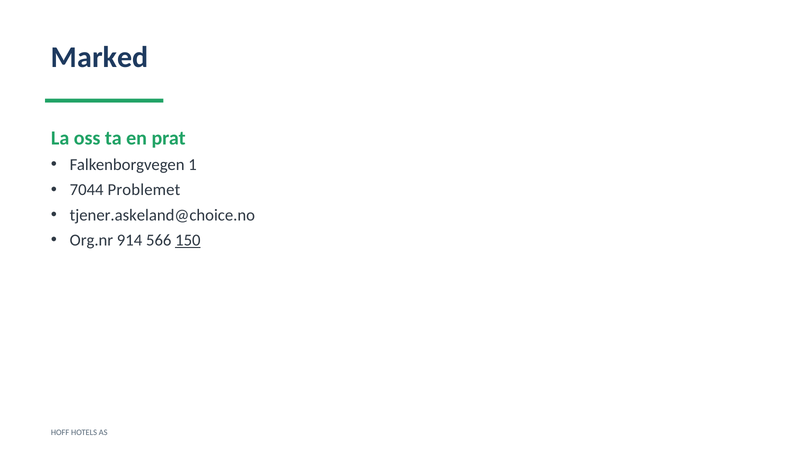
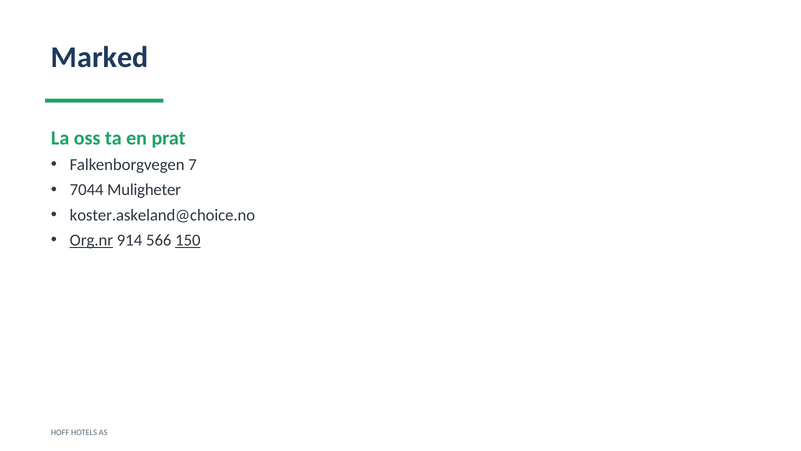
1: 1 -> 7 (192, 165)
Problemet: Problemet -> Muligheter (144, 190)
tjener.askeland@choice.no: tjener.askeland@choice.no -> koster.askeland@choice.no (162, 215)
Org.nr underline: none -> present (91, 240)
